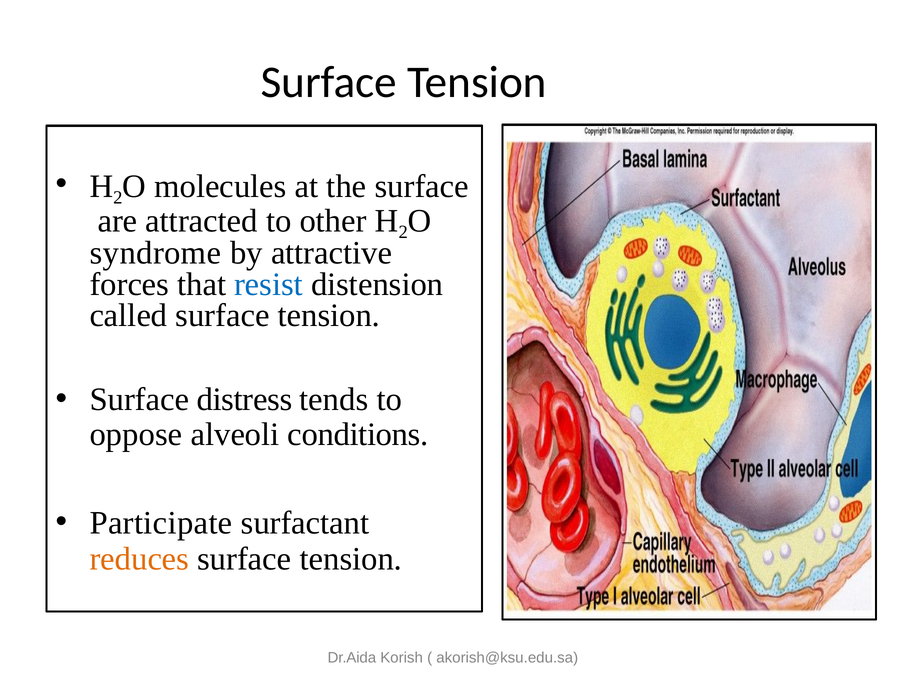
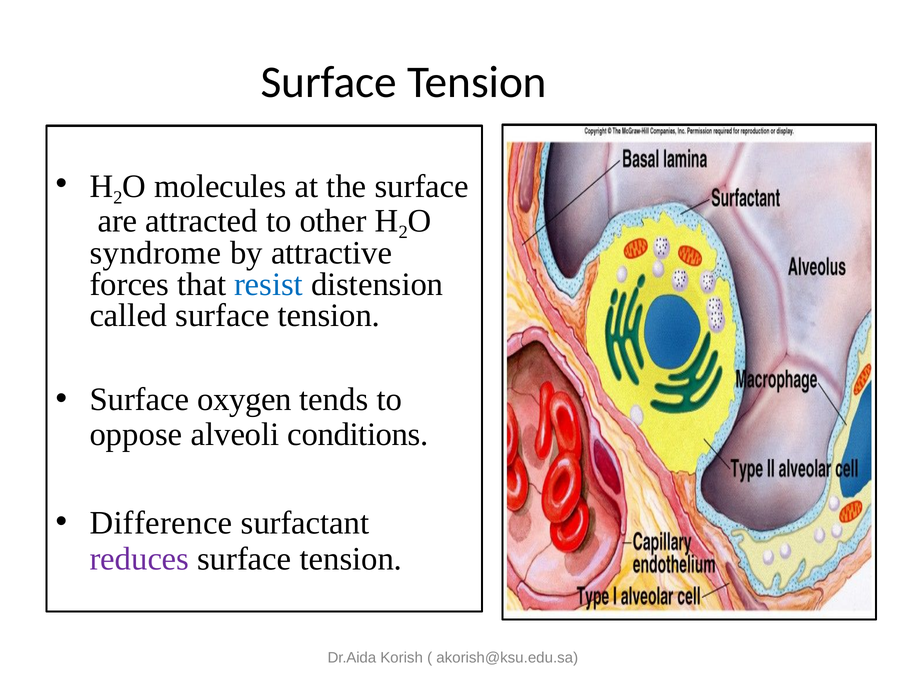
distress: distress -> oxygen (244, 400)
Participate: Participate -> Difference (161, 523)
reduces colour: orange -> purple (139, 559)
